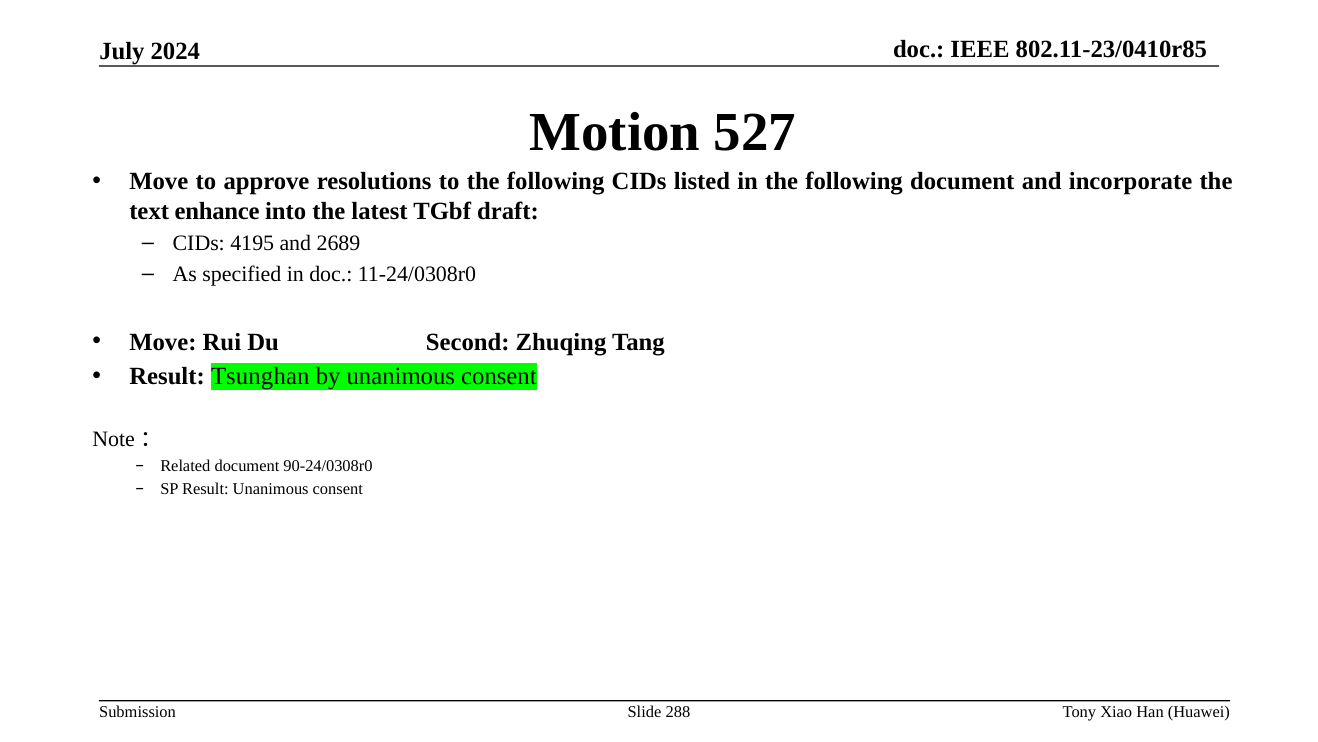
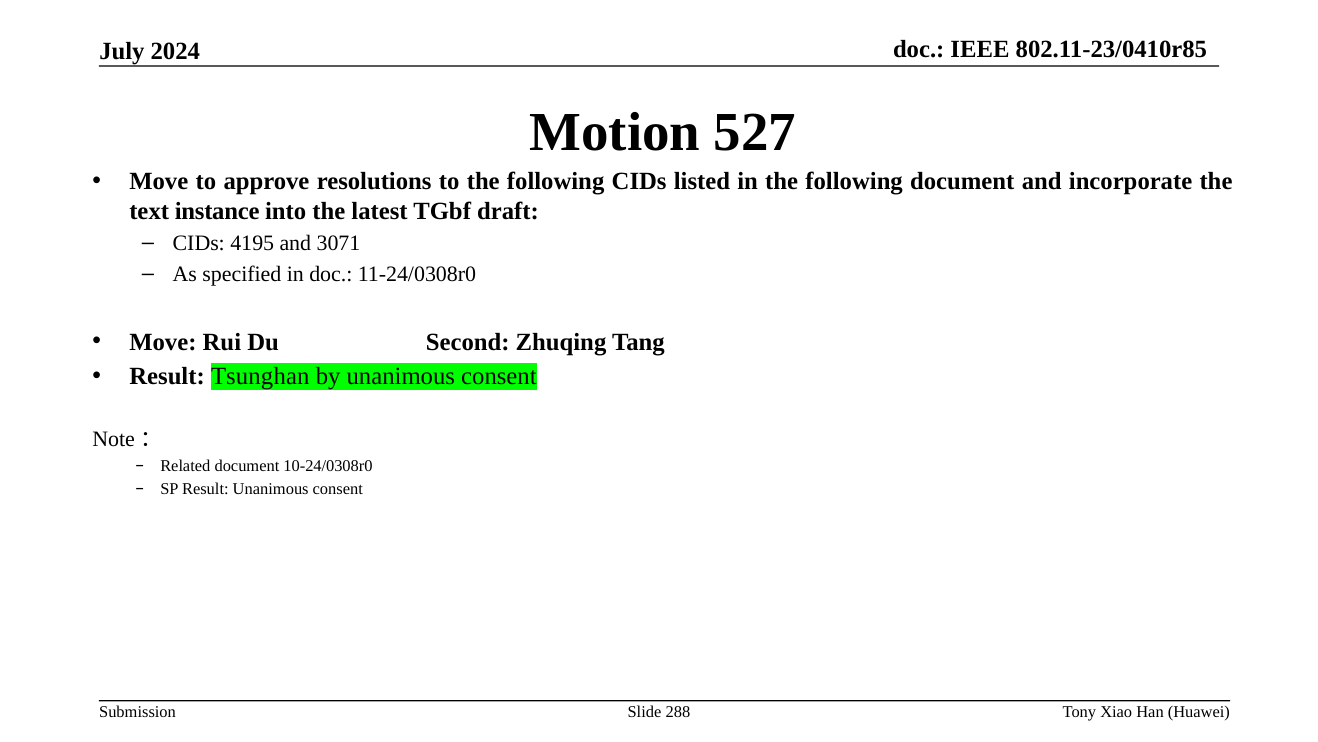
enhance: enhance -> instance (217, 211)
2689: 2689 -> 3071 (338, 243)
90-24/0308r0: 90-24/0308r0 -> 10-24/0308r0 (328, 465)
